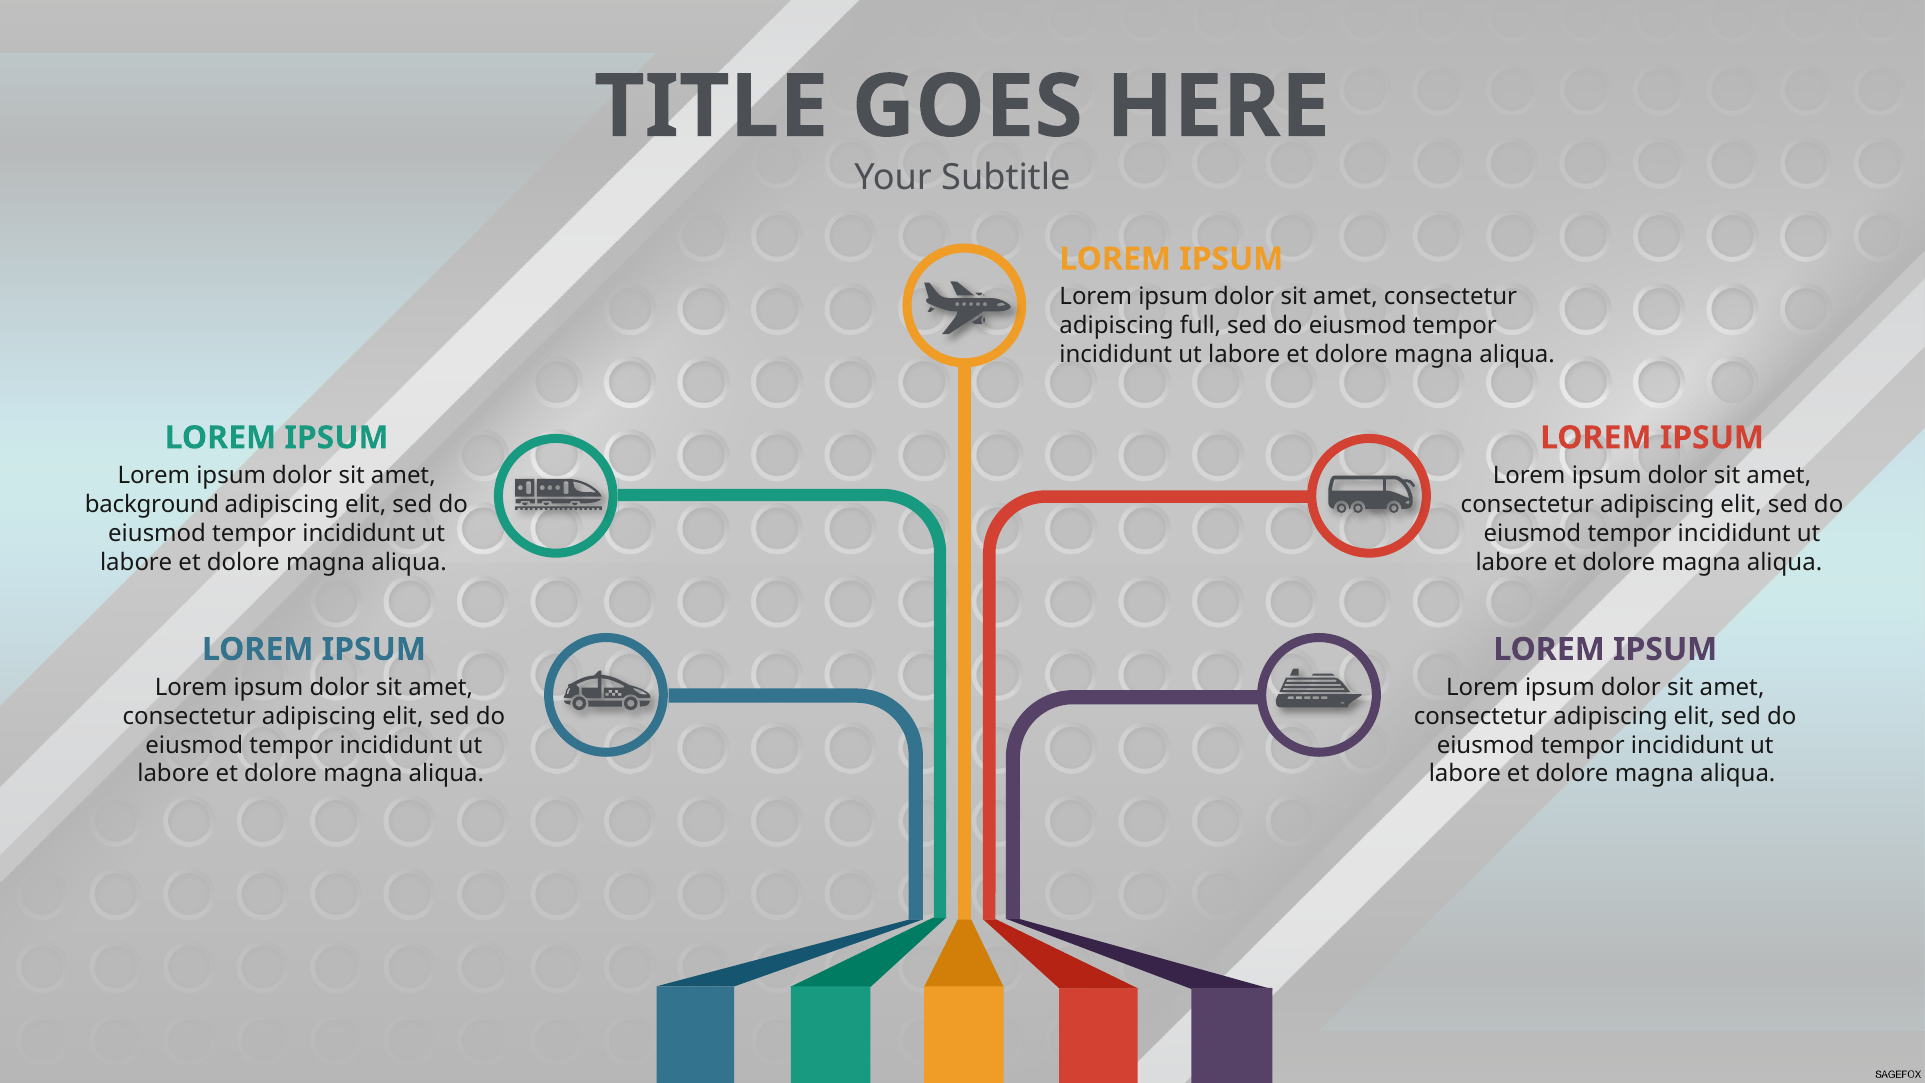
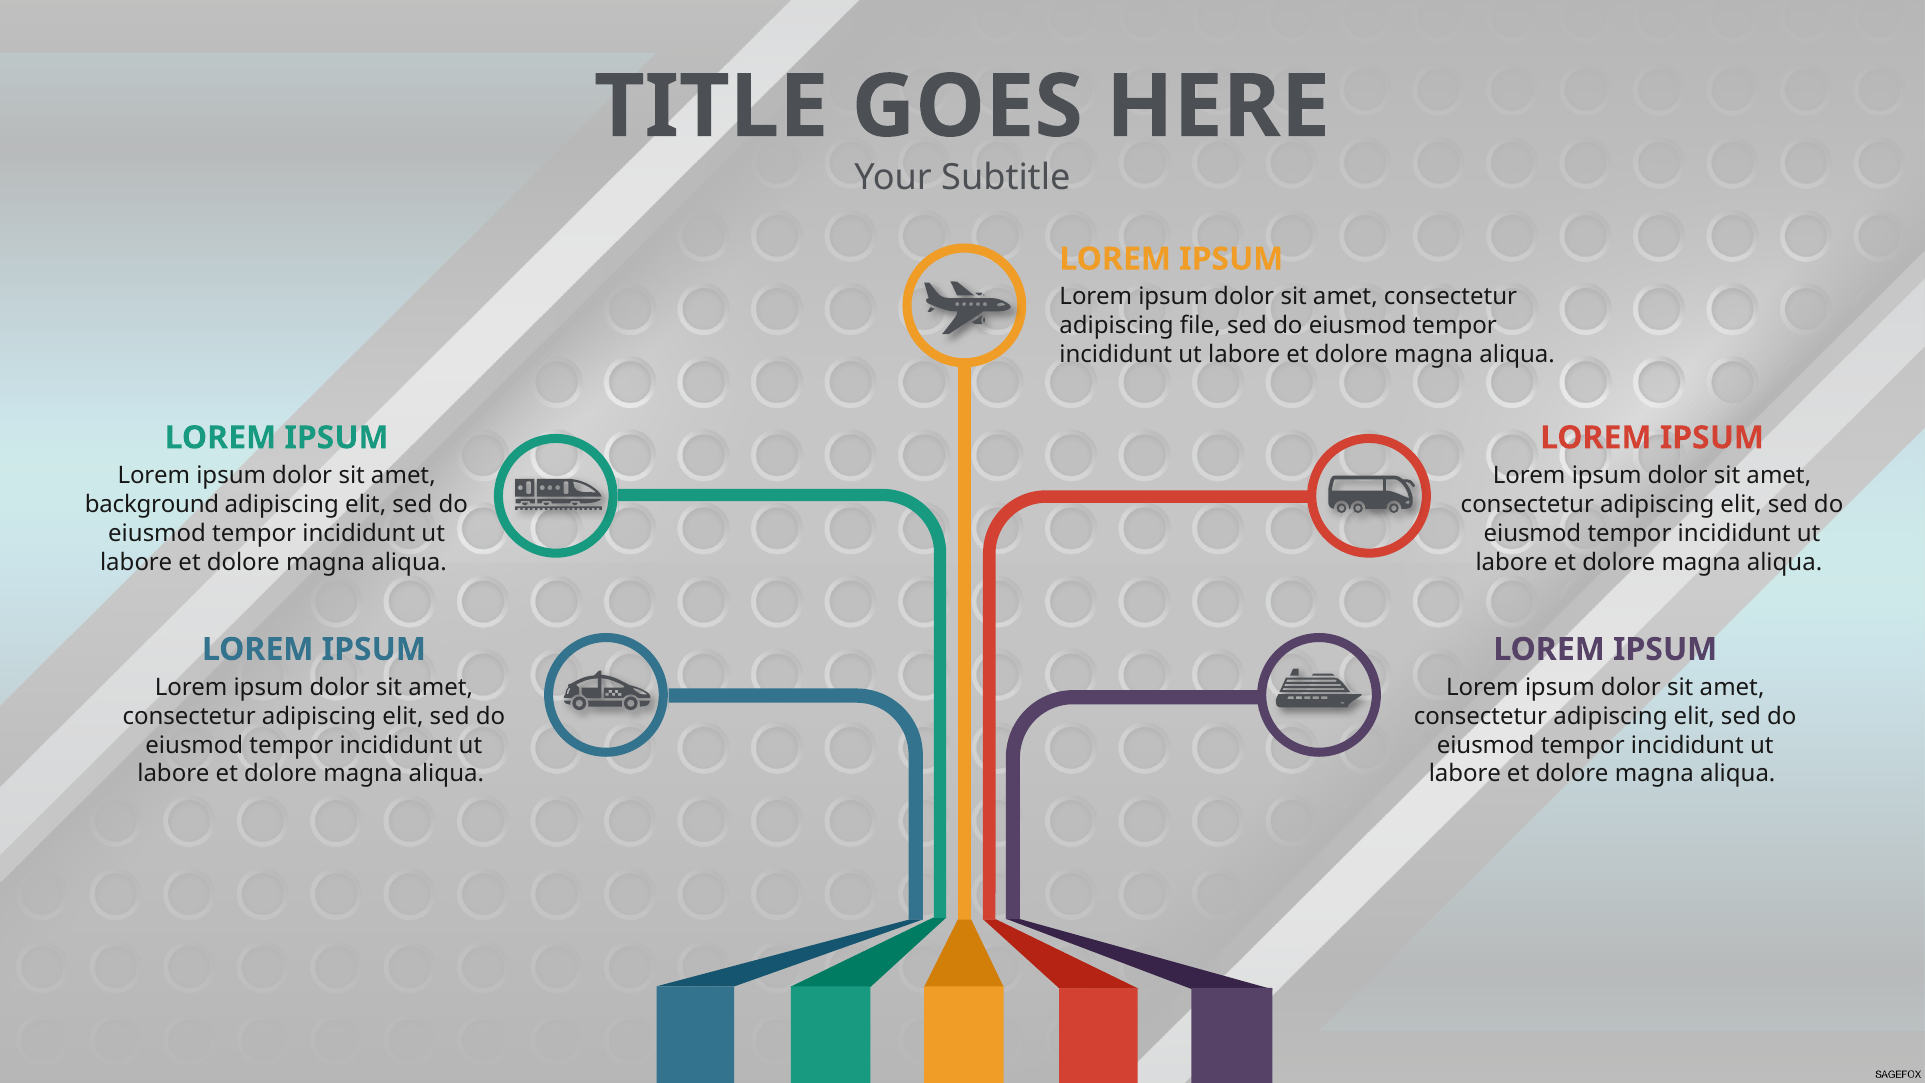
full: full -> file (1200, 326)
